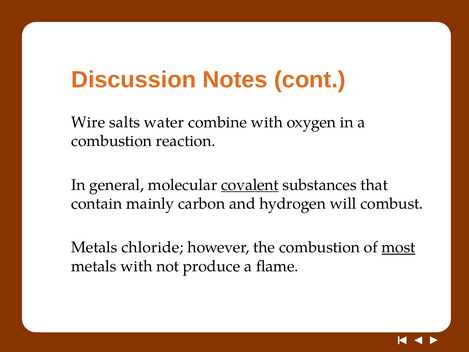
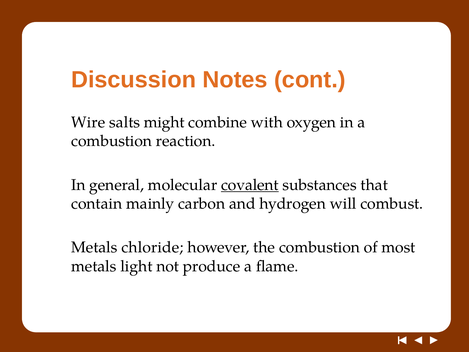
water: water -> might (164, 122)
most underline: present -> none (398, 247)
metals with: with -> light (136, 266)
